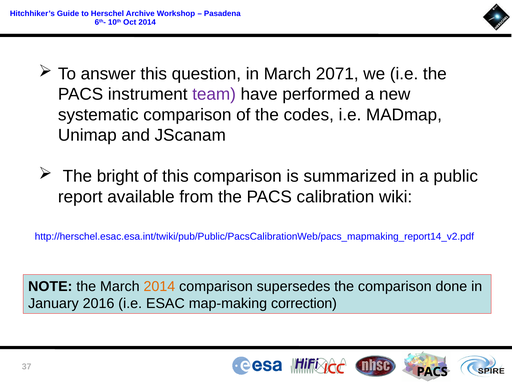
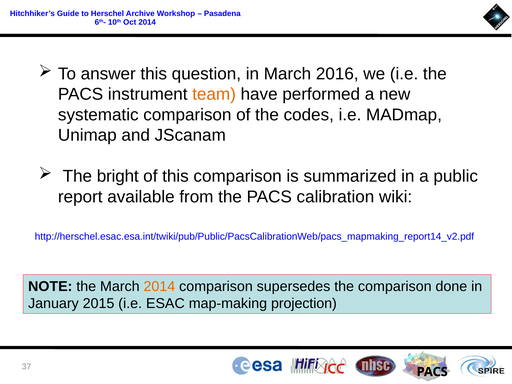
2071: 2071 -> 2016 (337, 74)
team colour: purple -> orange (214, 94)
2016: 2016 -> 2015 (99, 303)
correction: correction -> projection (304, 303)
